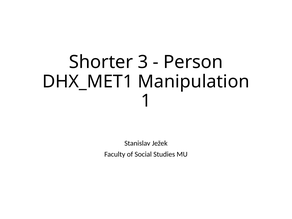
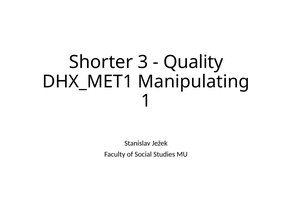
Person: Person -> Quality (193, 62)
Manipulation: Manipulation -> Manipulating (194, 82)
